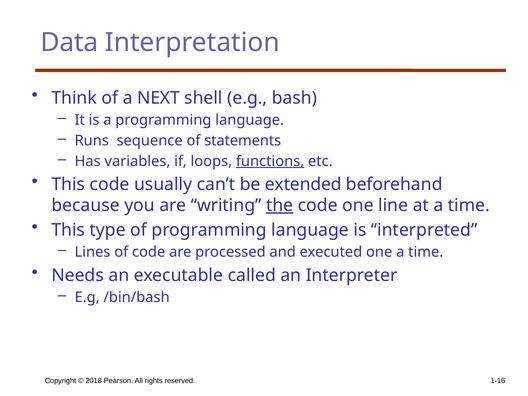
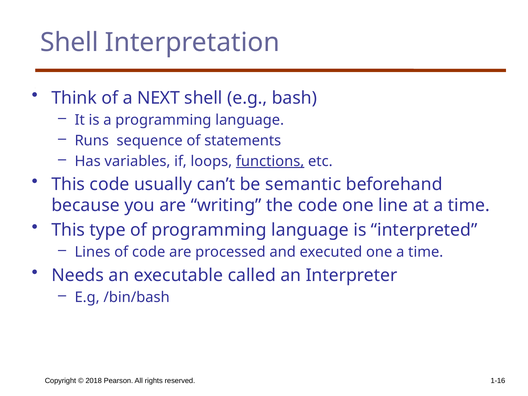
Data: Data -> Shell (69, 42)
extended: extended -> semantic (303, 184)
the underline: present -> none (280, 205)
